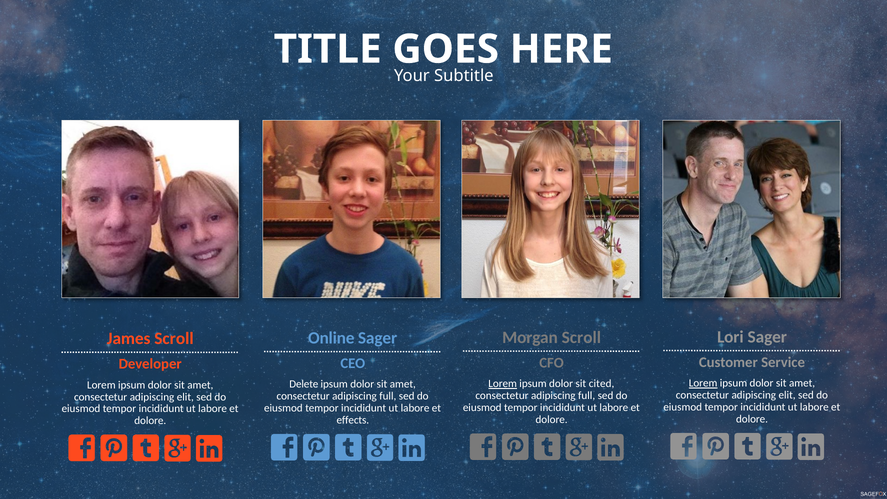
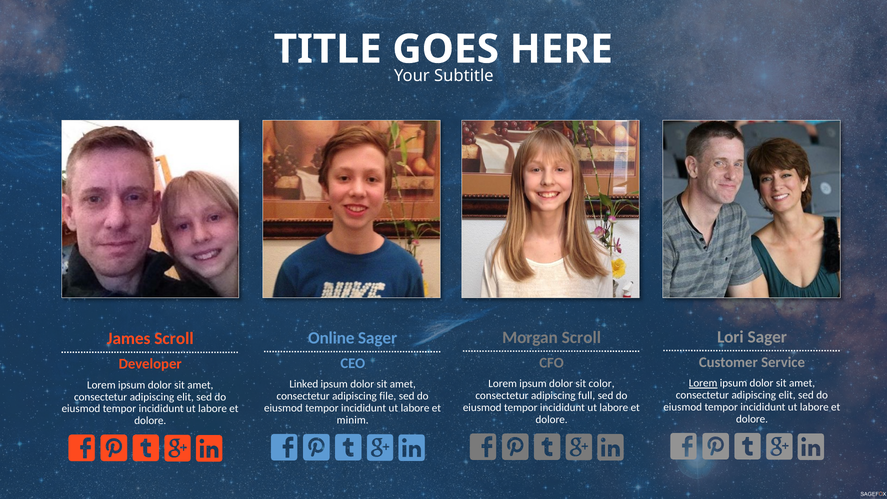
Lorem underline: present -> none (503, 384)
cited: cited -> color (602, 384)
Delete: Delete -> Linked (304, 384)
full: full -> file (388, 396)
effects: effects -> minim (353, 420)
